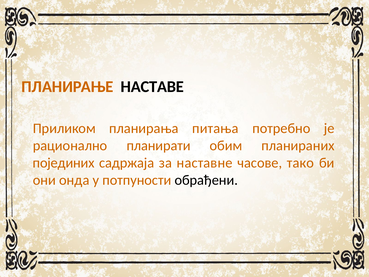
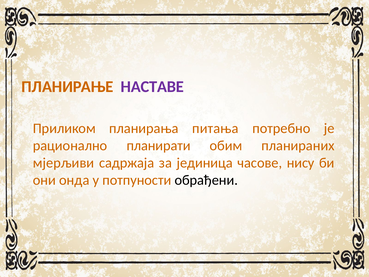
НАСТАВЕ colour: black -> purple (152, 87)
појединих: појединих -> мјерљиви (64, 163)
наставнe: наставнe -> јединица (205, 163)
тако: тако -> нису (301, 163)
